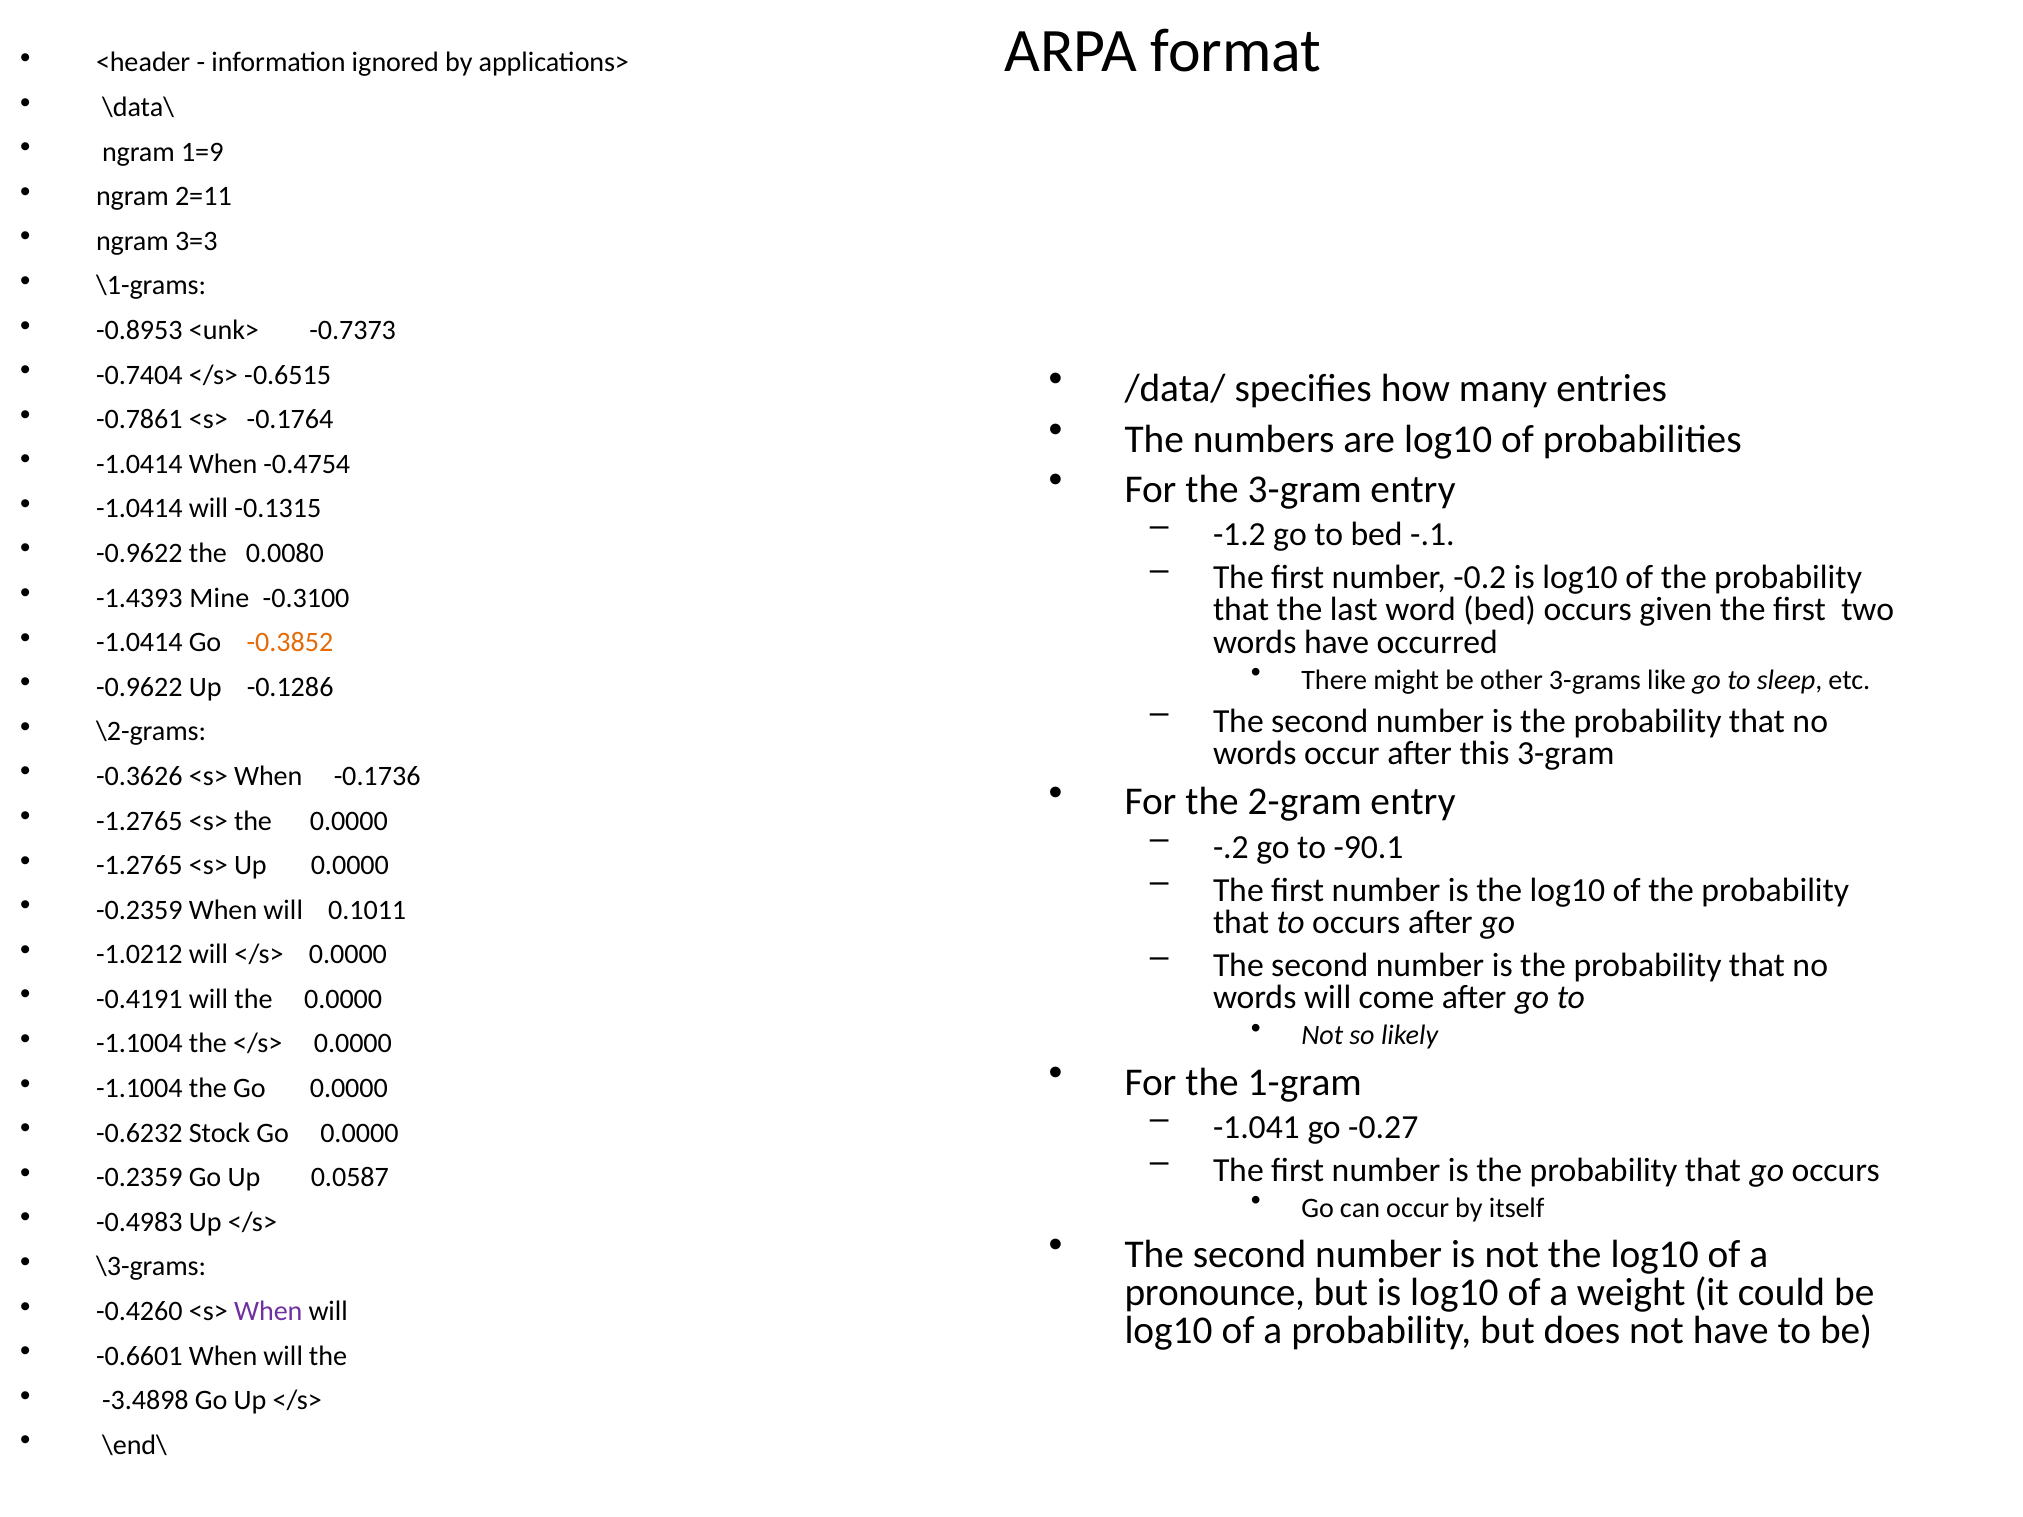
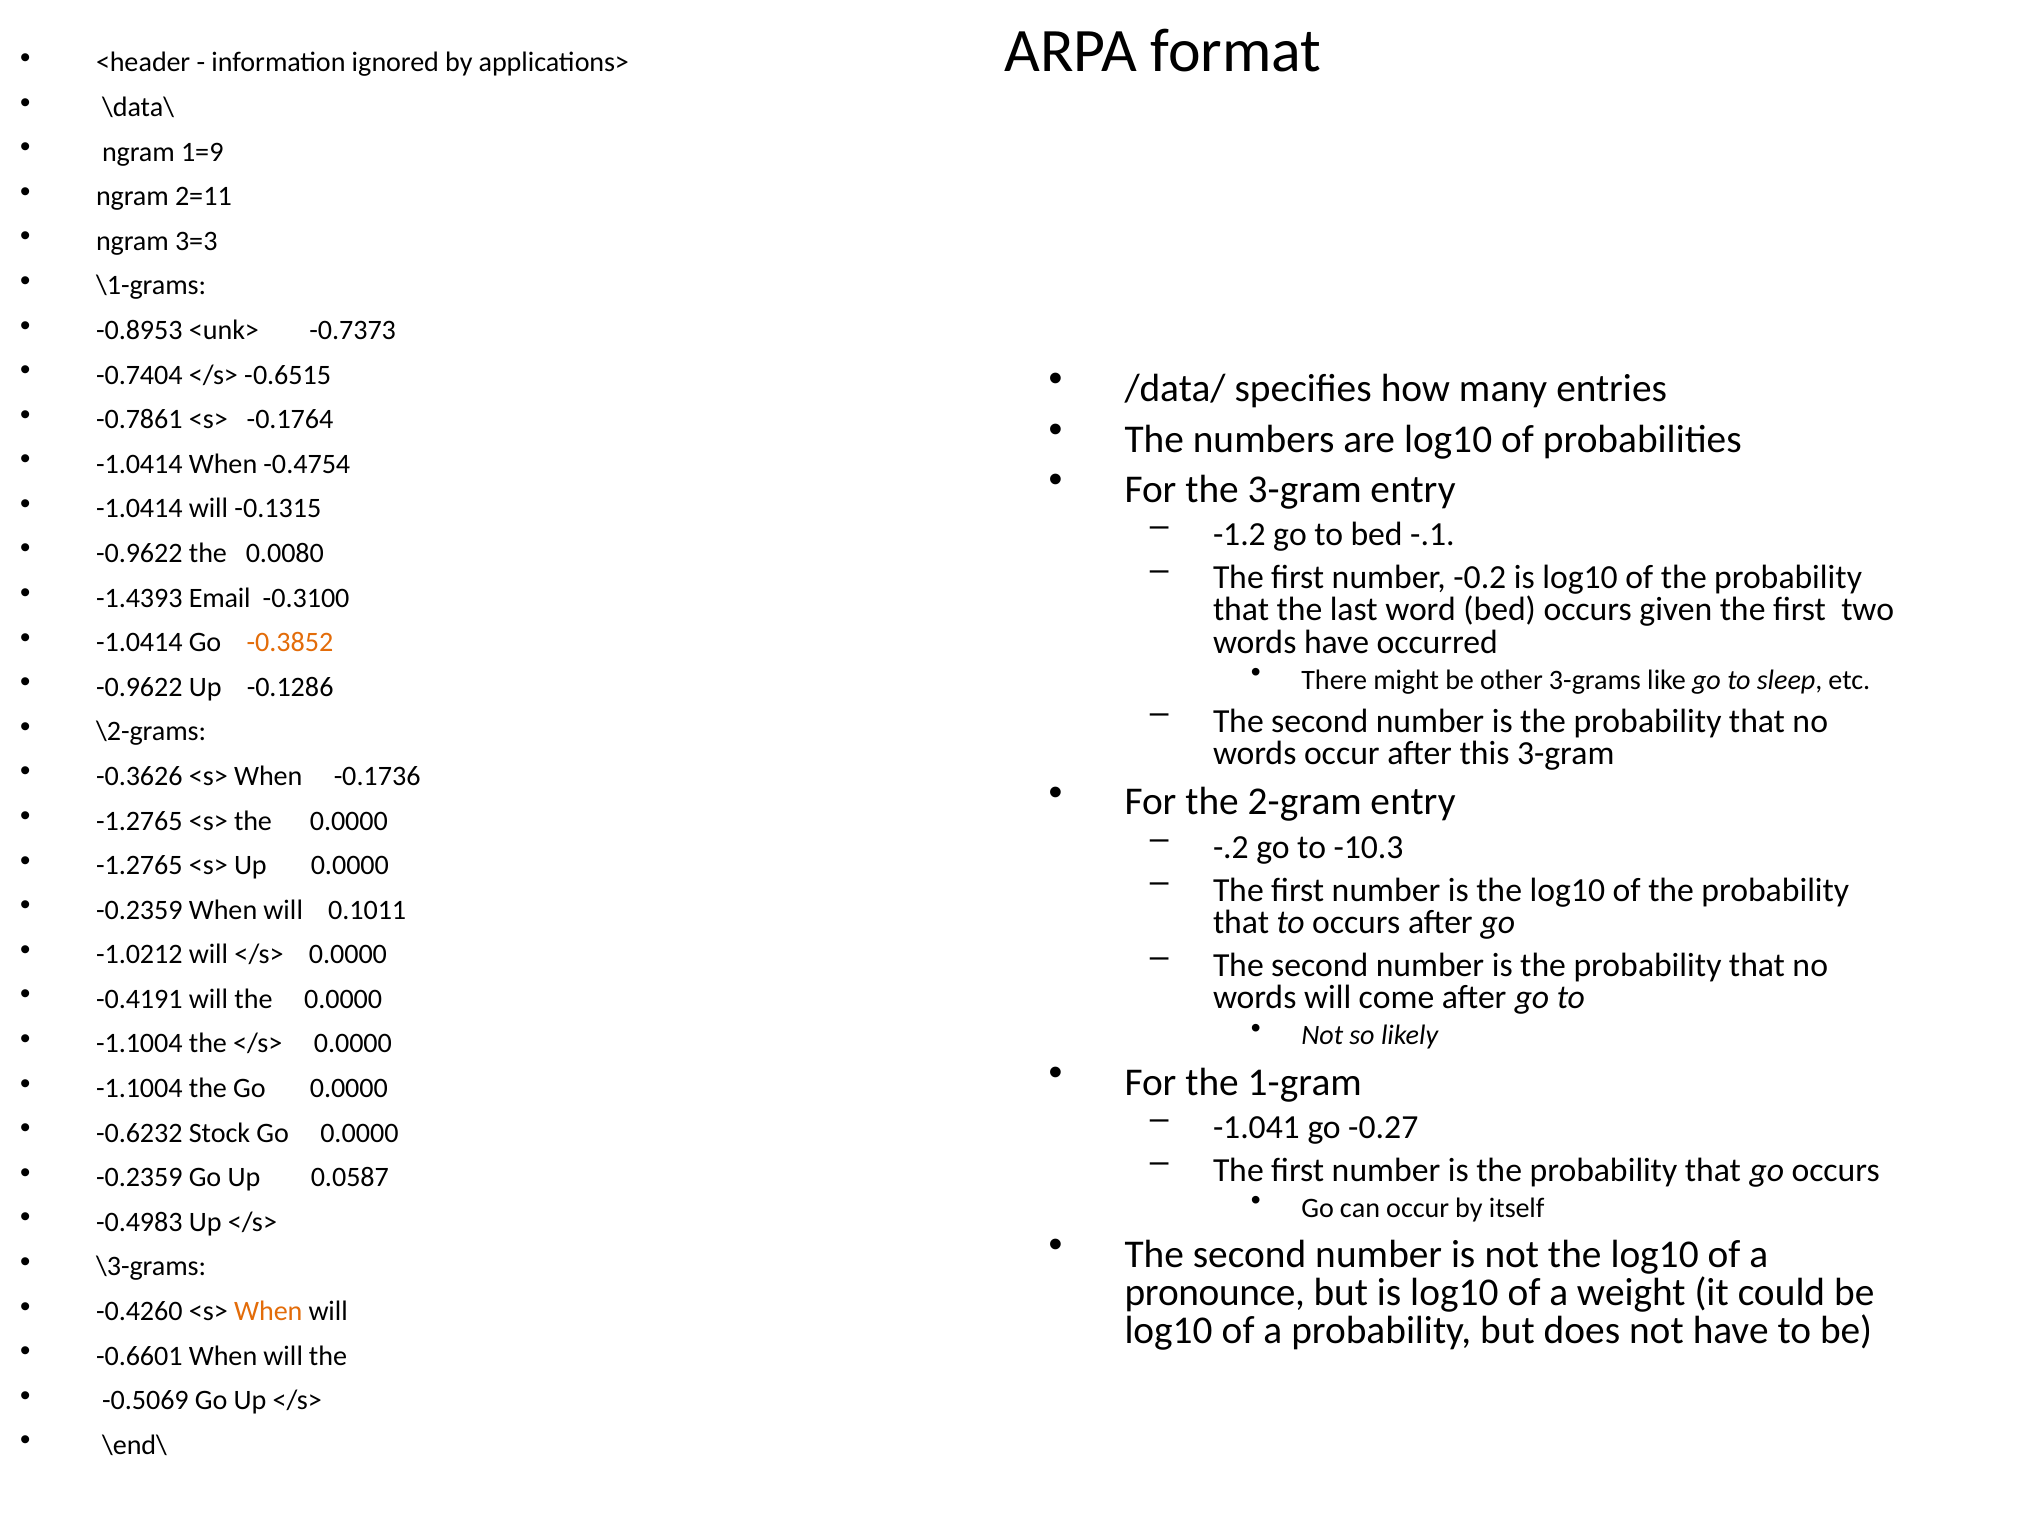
Mine: Mine -> Email (220, 598)
-90.1: -90.1 -> -10.3 (1368, 847)
When colour: purple -> orange (268, 1311)
-3.4898: -3.4898 -> -0.5069 (145, 1401)
